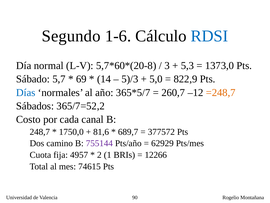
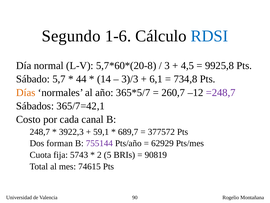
5,3: 5,3 -> 4,5 (187, 65)
1373,0: 1373,0 -> 9925,8 (220, 65)
69: 69 -> 44 (81, 79)
5)/3: 5)/3 -> 3)/3 (130, 79)
5,0: 5,0 -> 6,1 (156, 79)
822,9: 822,9 -> 734,8 (186, 79)
Días colour: blue -> orange (26, 92)
=248,7 colour: orange -> purple (221, 92)
365/7=52,2: 365/7=52,2 -> 365/7=42,1 (81, 106)
1750,0: 1750,0 -> 3922,3 (71, 132)
81,6: 81,6 -> 59,1 (101, 132)
camino: camino -> forman (60, 143)
4957: 4957 -> 5743 (79, 155)
1: 1 -> 5 (108, 155)
12266: 12266 -> 90819 (156, 155)
